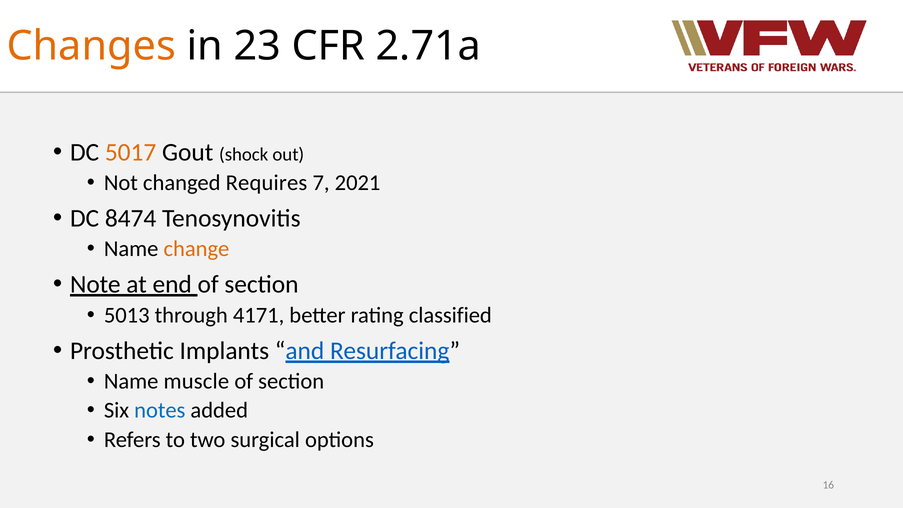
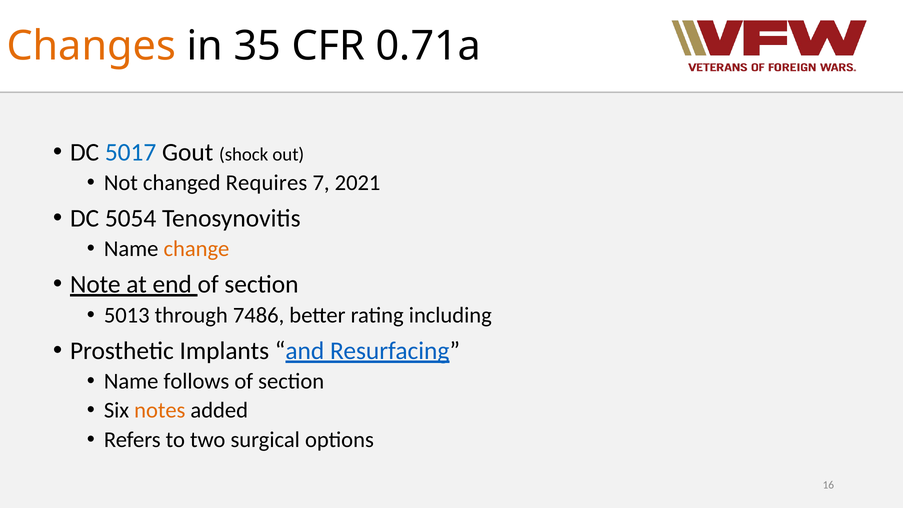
23: 23 -> 35 (257, 46)
2.71a: 2.71a -> 0.71a (428, 46)
5017 colour: orange -> blue (131, 152)
8474: 8474 -> 5054 (131, 218)
4171: 4171 -> 7486 (259, 315)
classified: classified -> including (450, 315)
muscle: muscle -> follows (196, 381)
notes colour: blue -> orange (160, 410)
